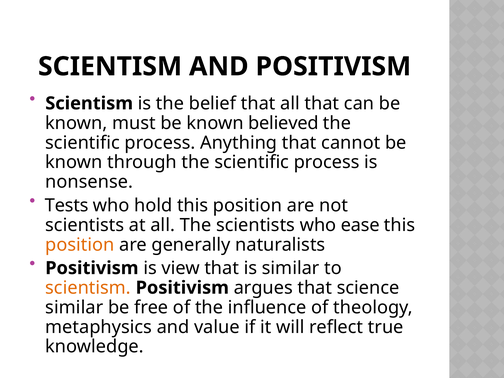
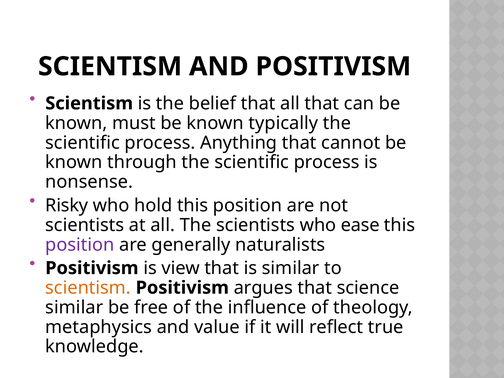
believed: believed -> typically (283, 123)
Tests: Tests -> Risky (67, 205)
position colour: orange -> purple (80, 245)
